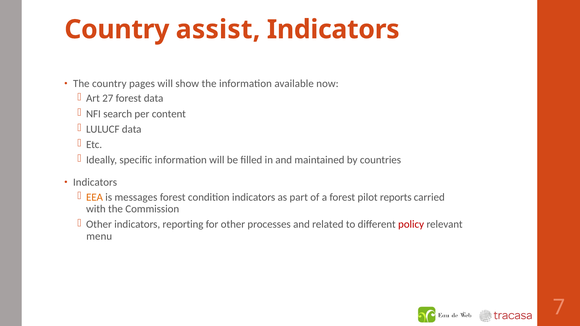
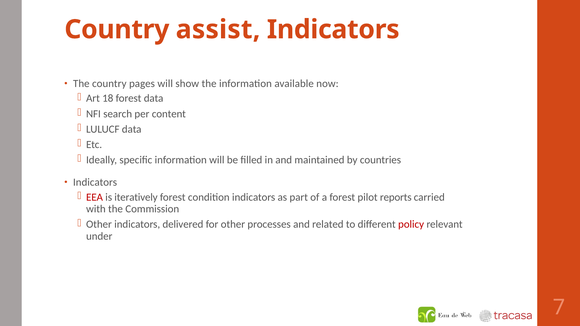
27: 27 -> 18 (108, 98)
EEA colour: orange -> red (95, 197)
messages: messages -> iteratively (136, 197)
reporting: reporting -> delivered (183, 225)
menu: menu -> under (99, 236)
